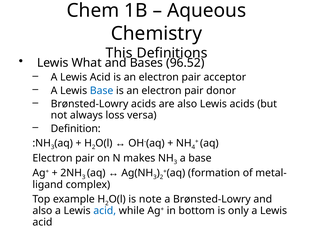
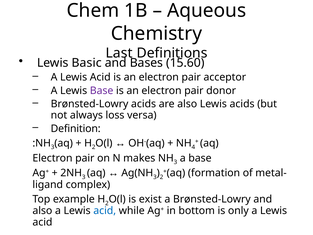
This: This -> Last (119, 53)
What: What -> Basic (87, 63)
96.52: 96.52 -> 15.60 (185, 63)
Base colour: blue -> purple (102, 90)
note: note -> exist (150, 199)
